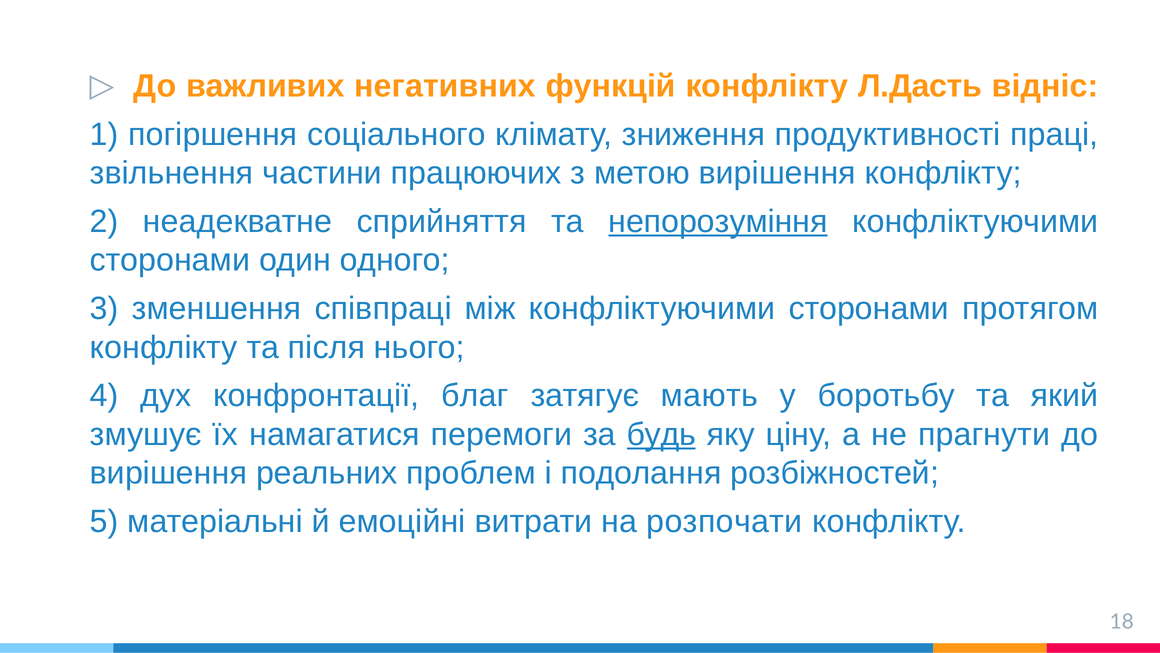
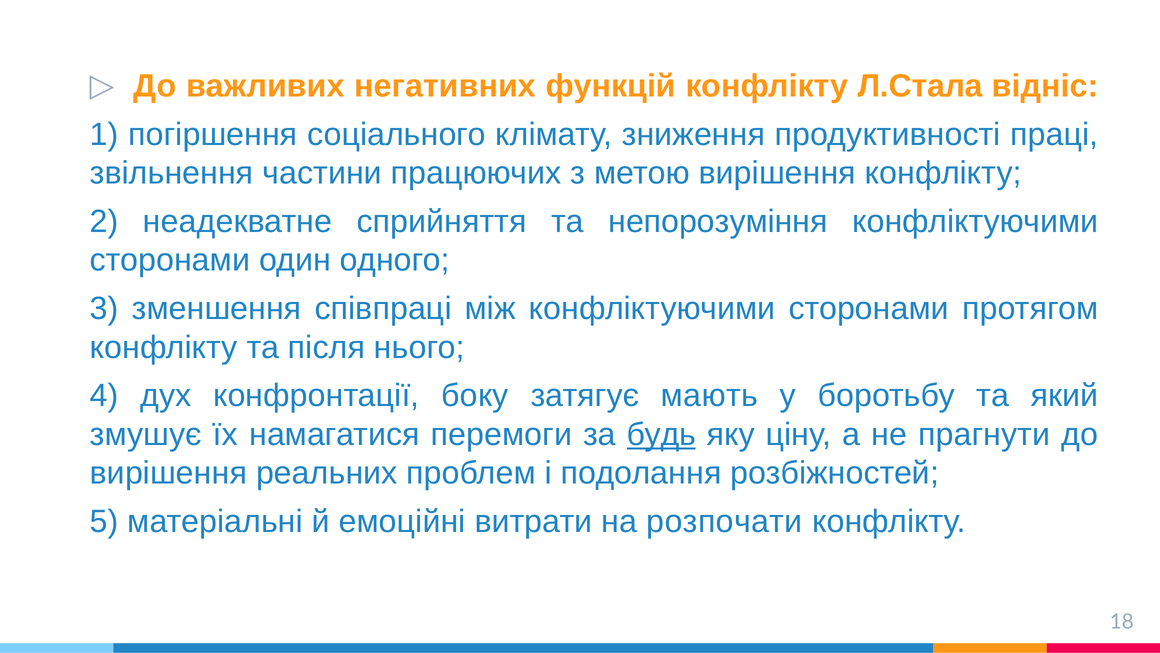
Л.Дасть: Л.Дасть -> Л.Стала (920, 86)
непорозуміння underline: present -> none (718, 221)
благ: благ -> боку (475, 395)
